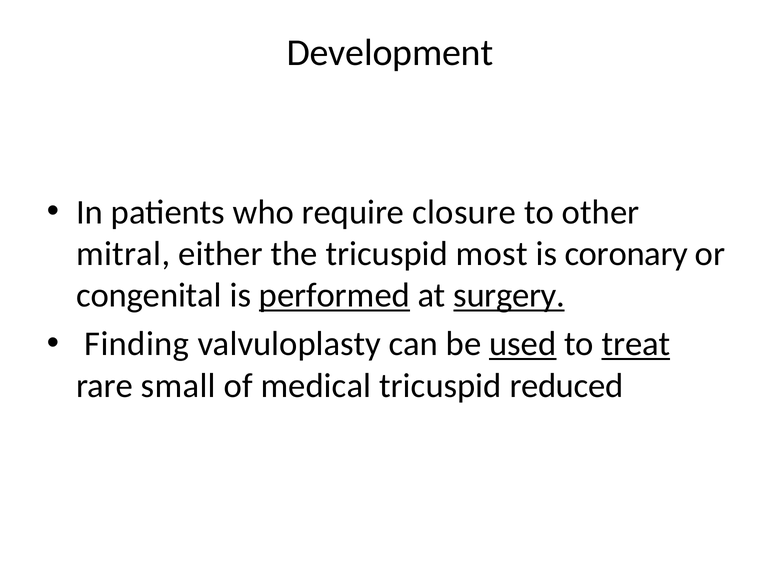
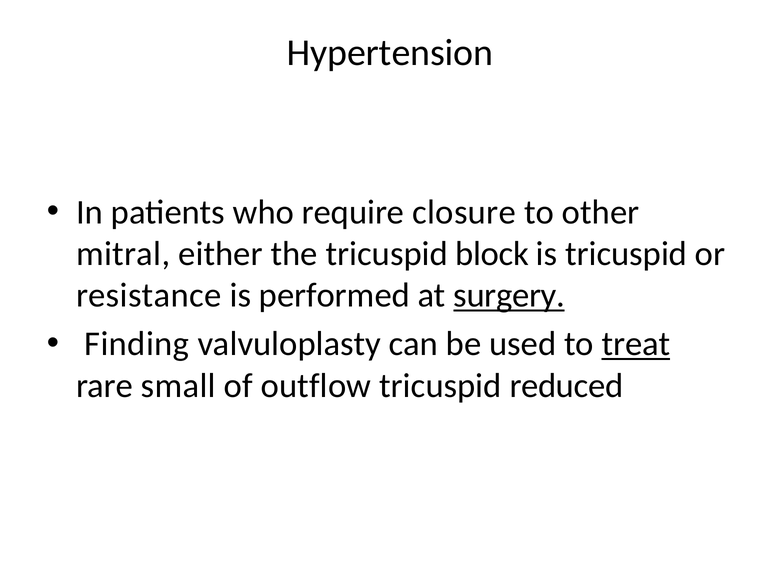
Development: Development -> Hypertension (390, 53)
most: most -> block (492, 254)
is coronary: coronary -> tricuspid (626, 254)
congenital: congenital -> resistance (149, 295)
performed underline: present -> none (334, 295)
used underline: present -> none (523, 344)
medical: medical -> outflow (316, 386)
